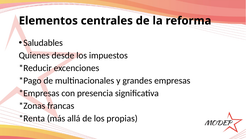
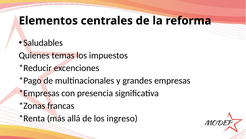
desde: desde -> temas (63, 55)
propias: propias -> ingreso (122, 118)
